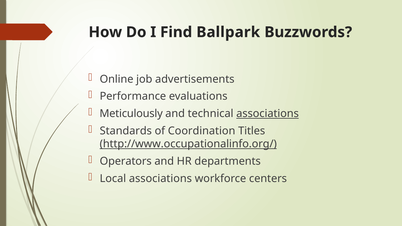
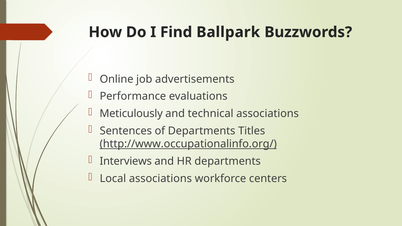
associations underline: present -> none (268, 114)
Standards: Standards -> Sentences (126, 131)
of Coordination: Coordination -> Departments (202, 131)
Operators: Operators -> Interviews (126, 161)
